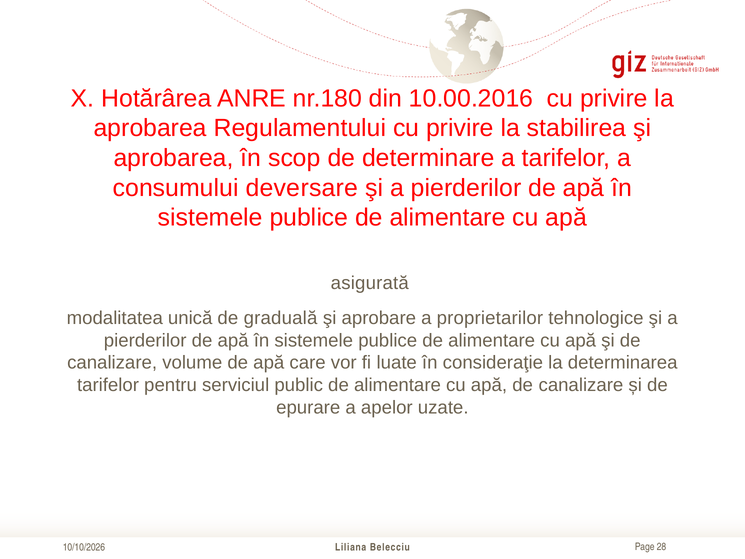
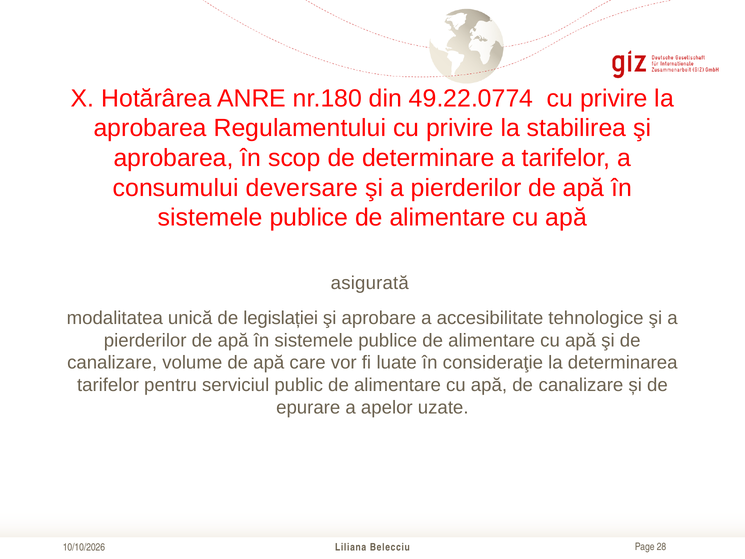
10.00.2016: 10.00.2016 -> 49.22.0774 (471, 98)
graduală: graduală -> legislației (281, 318)
proprietarilor: proprietarilor -> accesibilitate (490, 318)
